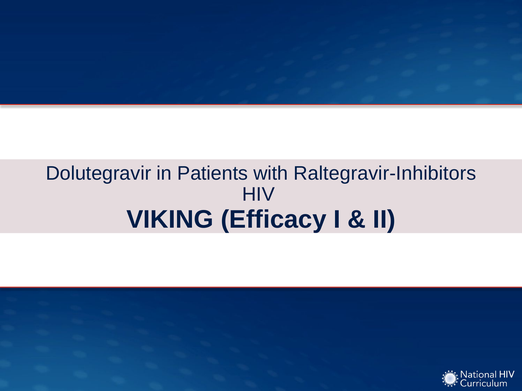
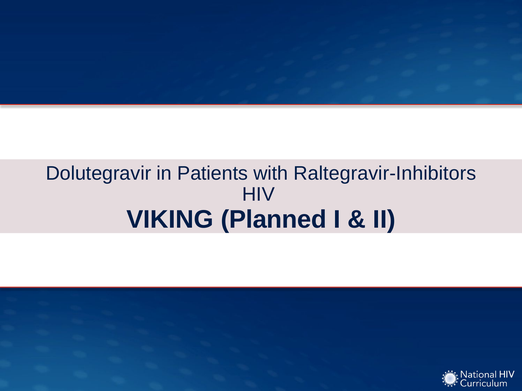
Efficacy: Efficacy -> Planned (274, 220)
